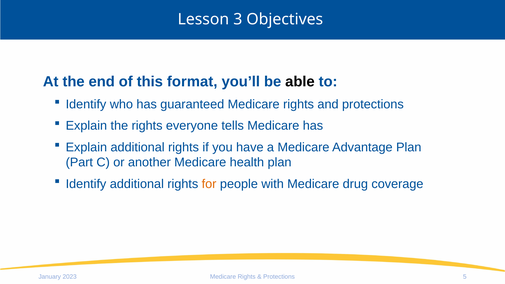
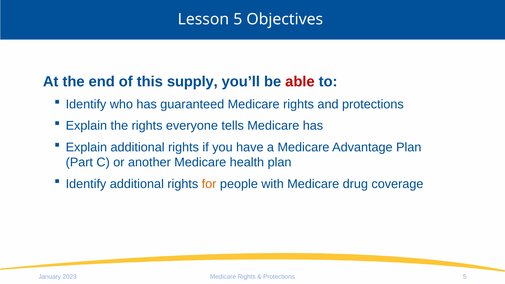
Lesson 3: 3 -> 5 (238, 19)
format: format -> supply (192, 82)
able colour: black -> red (300, 82)
